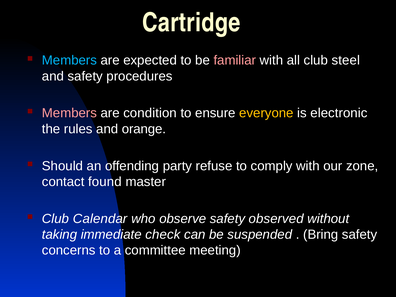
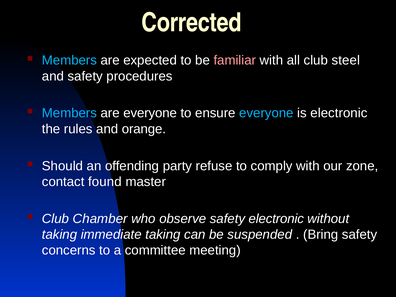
Cartridge: Cartridge -> Corrected (191, 23)
Members colour: pink -> light blue (69, 113)
are condition: condition -> everyone (150, 113)
everyone colour: yellow -> light blue (266, 113)
Calendar: Calendar -> Chamber (100, 219)
safety observed: observed -> electronic (276, 219)
immediate check: check -> taking (163, 235)
